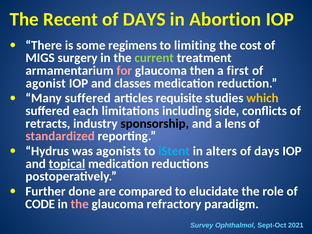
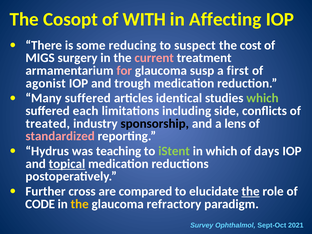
Recent: Recent -> Cosopt (71, 19)
DAYS: DAYS -> WITH (144, 19)
Abortion: Abortion -> Affecting (225, 19)
regimens: regimens -> reducing (132, 45)
limiting: limiting -> suspect (195, 45)
current colour: light green -> pink (154, 58)
then: then -> susp (202, 71)
classes: classes -> trough (133, 83)
requisite: requisite -> identical (179, 98)
which colour: yellow -> light green (262, 98)
retracts: retracts -> treated (48, 123)
agonists: agonists -> teaching (119, 151)
iStent colour: light blue -> light green (174, 151)
in alters: alters -> which (222, 151)
done: done -> cross (82, 191)
the underline: none -> present (251, 191)
the colour: pink -> yellow (80, 204)
